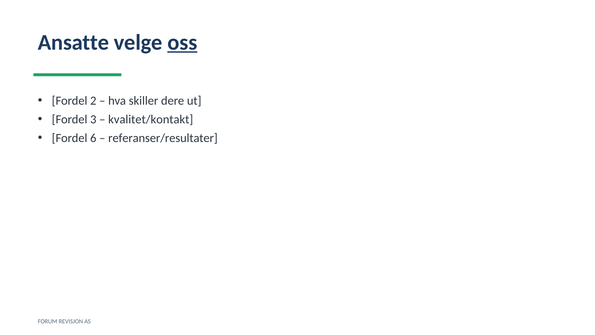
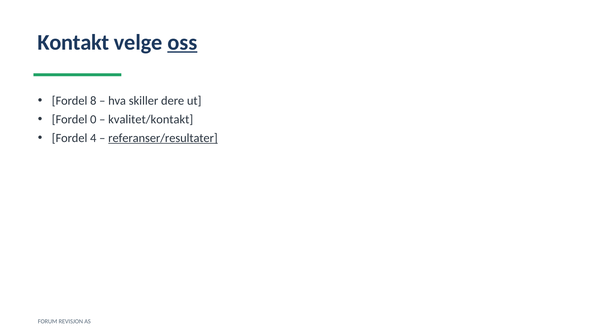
Ansatte: Ansatte -> Kontakt (73, 42)
2: 2 -> 8 (93, 101)
3: 3 -> 0 (93, 119)
6: 6 -> 4 (93, 138)
referanser/resultater underline: none -> present (163, 138)
